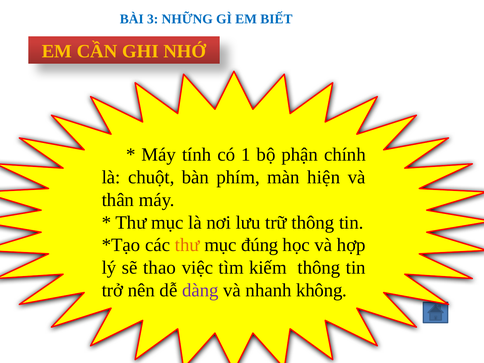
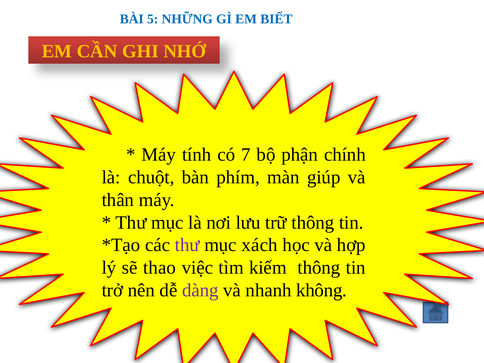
3: 3 -> 5 (153, 19)
1: 1 -> 7 (246, 155)
hiện: hiện -> giúp (324, 177)
thư colour: orange -> purple (187, 245)
đúng: đúng -> xách (260, 245)
